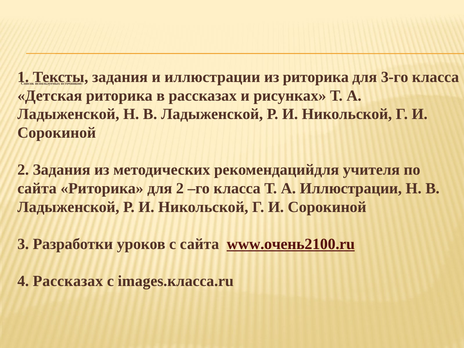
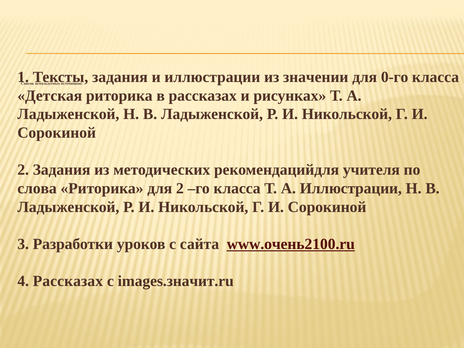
из риторика: риторика -> значении (316, 77)
3-го: 3-го -> 0-го (395, 77)
сайта: сайта -> слова (37, 188)
images.класса.ru: images.класса.ru -> images.значит.ru (176, 281)
